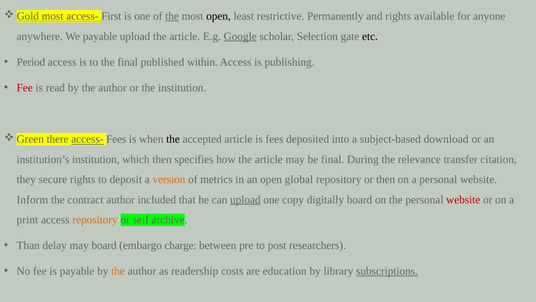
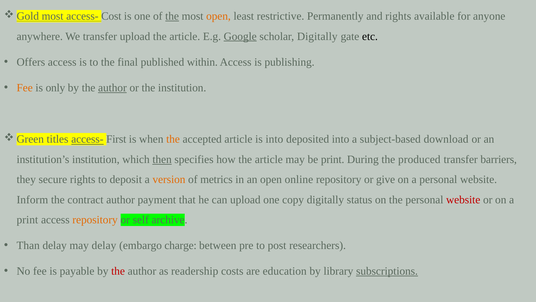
First: First -> Cost (111, 16)
open colour: black -> orange (218, 16)
We payable: payable -> transfer (100, 36)
scholar Selection: Selection -> Digitally (317, 36)
Period: Period -> Offers (31, 62)
Fee colour: red -> orange (25, 88)
read: read -> only (55, 88)
author underline: none -> present (112, 88)
there: there -> titles (58, 139)
access- Fees: Fees -> First (116, 139)
the colour: black -> orange (173, 139)
is fees: fees -> into (274, 139)
then underline: none -> present (162, 159)
be final: final -> print (333, 159)
relevance: relevance -> produced (419, 159)
citation: citation -> barriers (499, 159)
global: global -> online (299, 179)
or then: then -> give (386, 179)
included: included -> payment (157, 199)
upload underline: present -> none (245, 199)
digitally board: board -> status (360, 199)
may board: board -> delay (104, 245)
the colour: orange -> red (118, 271)
